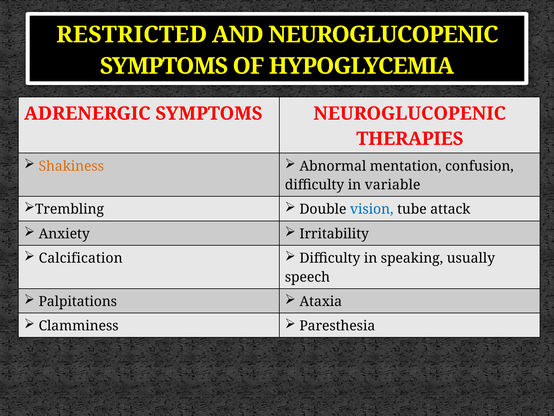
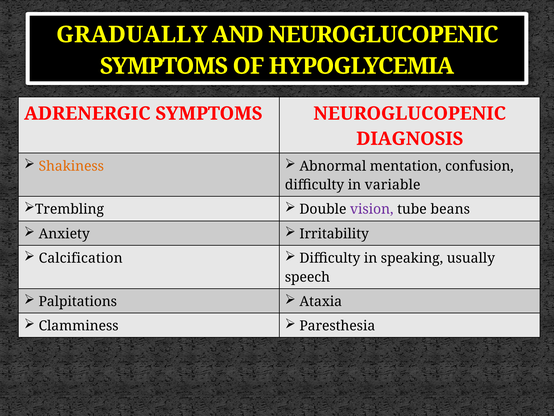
RESTRICTED: RESTRICTED -> GRADUALLY (132, 35)
THERAPIES: THERAPIES -> DIAGNOSIS (410, 139)
vision colour: blue -> purple (372, 209)
attack: attack -> beans (450, 209)
